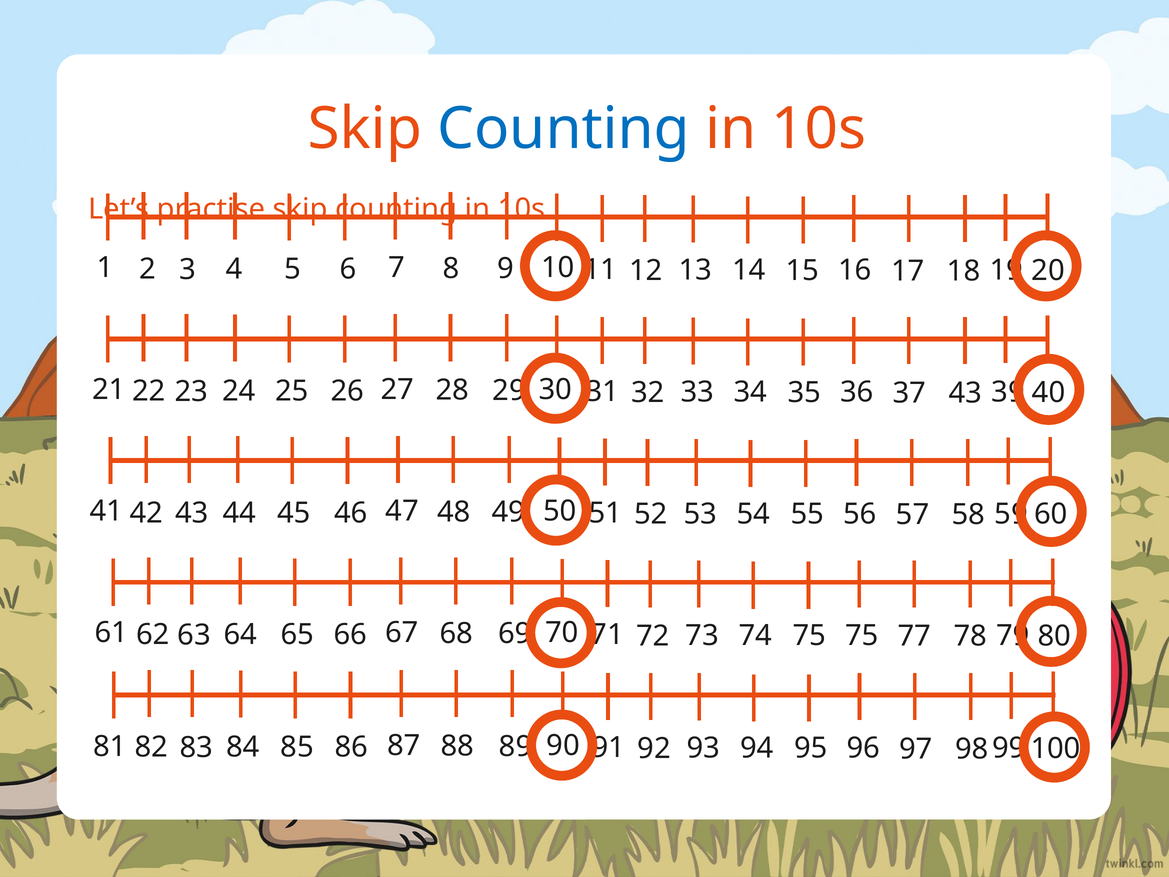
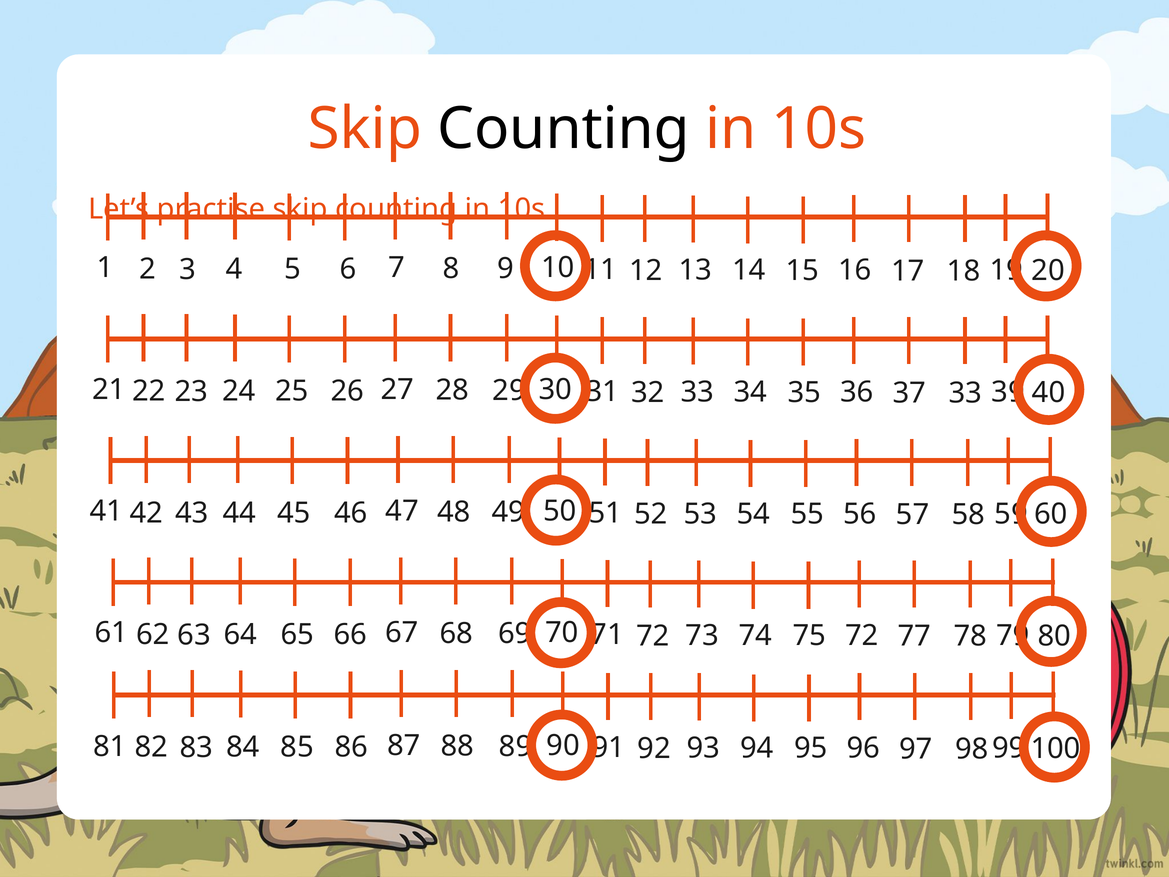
Counting colour: blue -> black (563, 129)
37 43: 43 -> 33 (965, 393)
75 75: 75 -> 72 (862, 635)
